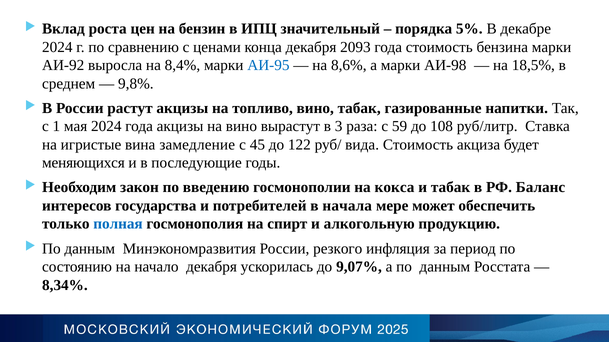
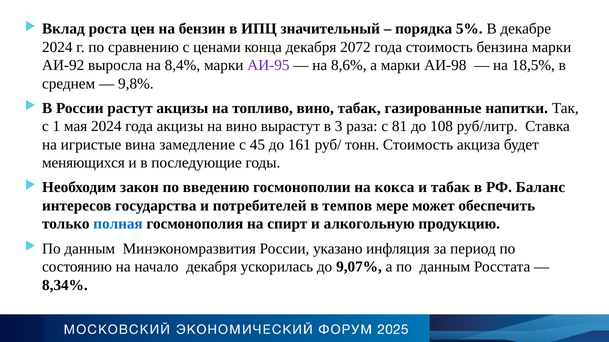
2093: 2093 -> 2072 (355, 47)
АИ-95 colour: blue -> purple (268, 65)
59: 59 -> 81 (400, 127)
122: 122 -> 161 (299, 145)
вида: вида -> тонн (362, 145)
начала: начала -> темпов (347, 206)
резкого: резкого -> указано (338, 249)
